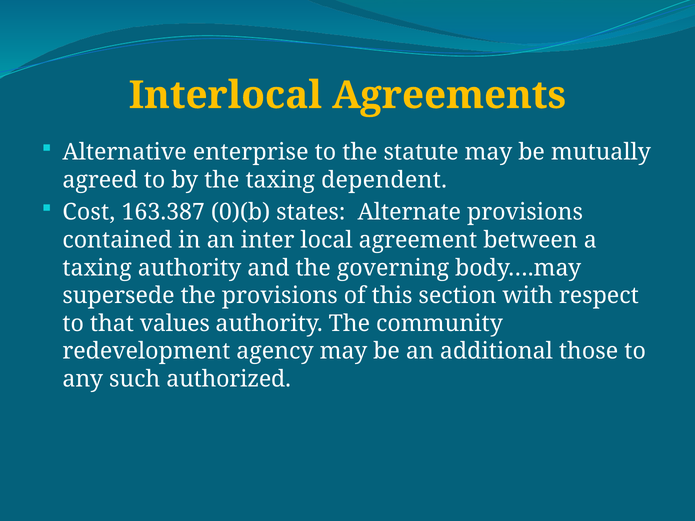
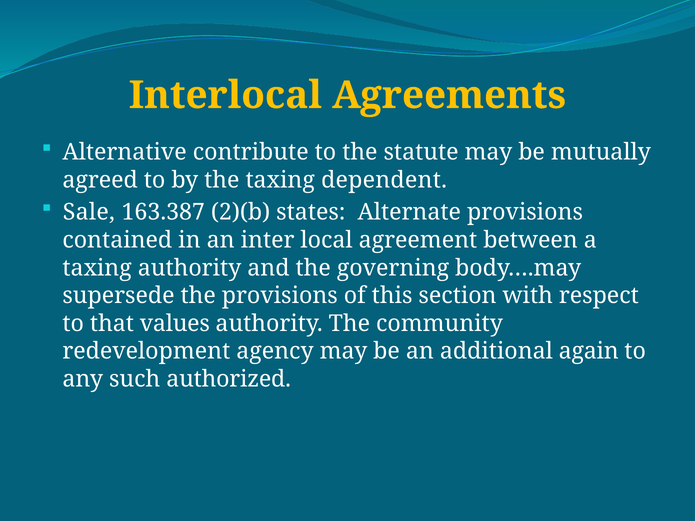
enterprise: enterprise -> contribute (251, 152)
Cost: Cost -> Sale (89, 212)
0)(b: 0)(b -> 2)(b (241, 212)
those: those -> again (589, 351)
